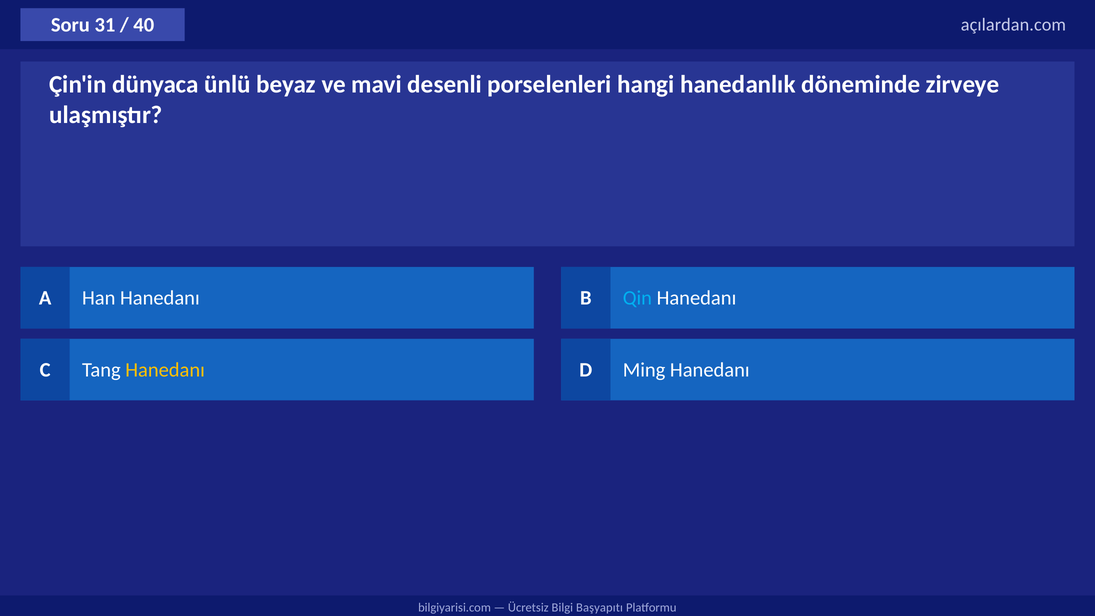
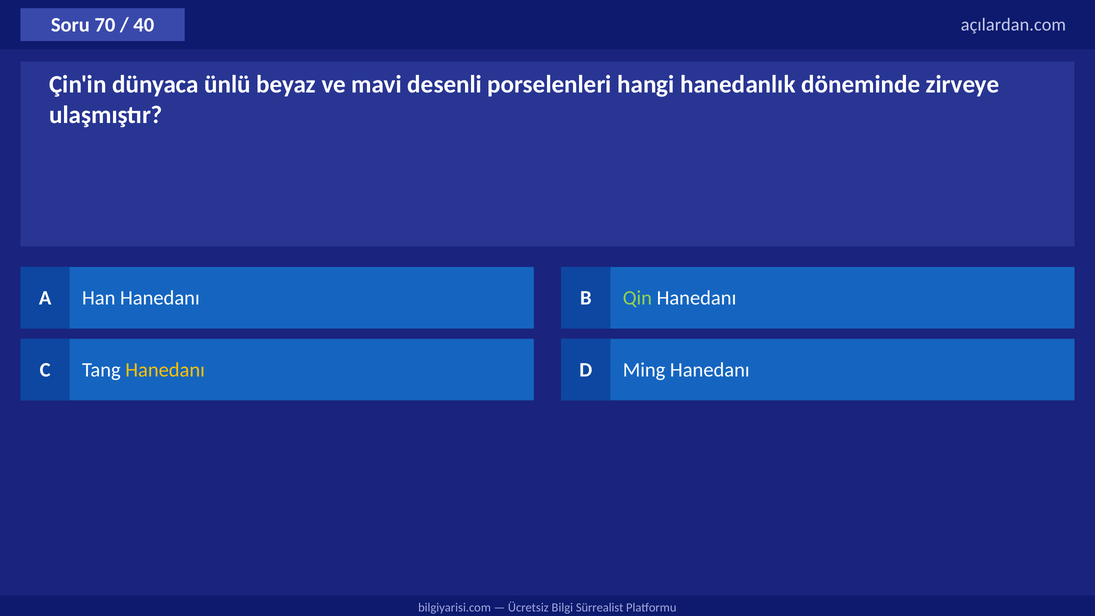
31: 31 -> 70 (105, 25)
Qin colour: light blue -> light green (637, 298)
Başyapıtı: Başyapıtı -> Sürrealist (600, 607)
